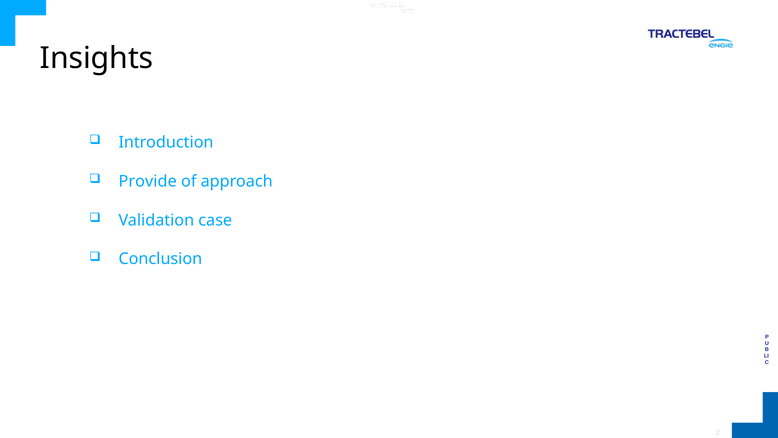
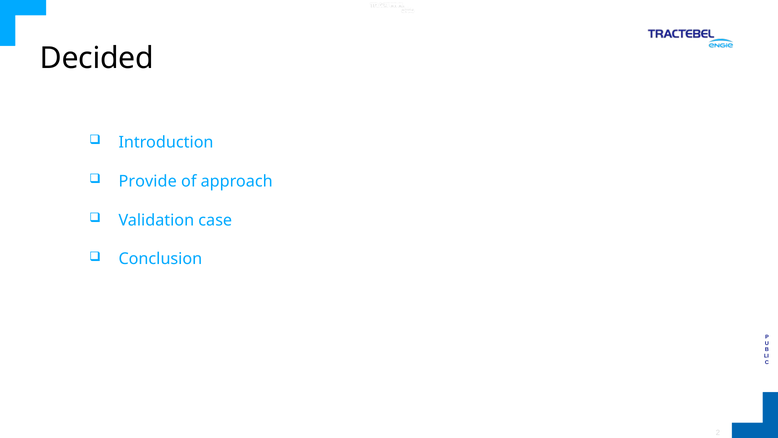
Insights: Insights -> Decided (97, 58)
